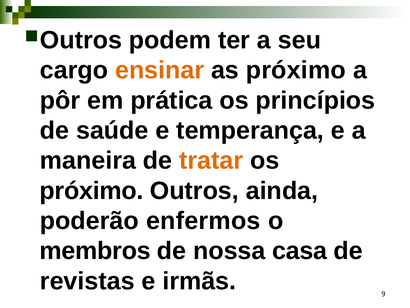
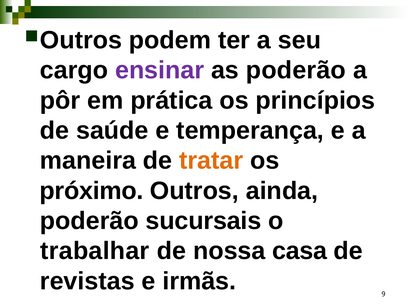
ensinar colour: orange -> purple (160, 70)
as próximo: próximo -> poderão (296, 70)
enfermos: enfermos -> sucursais (203, 221)
membros: membros -> trabalhar (95, 251)
